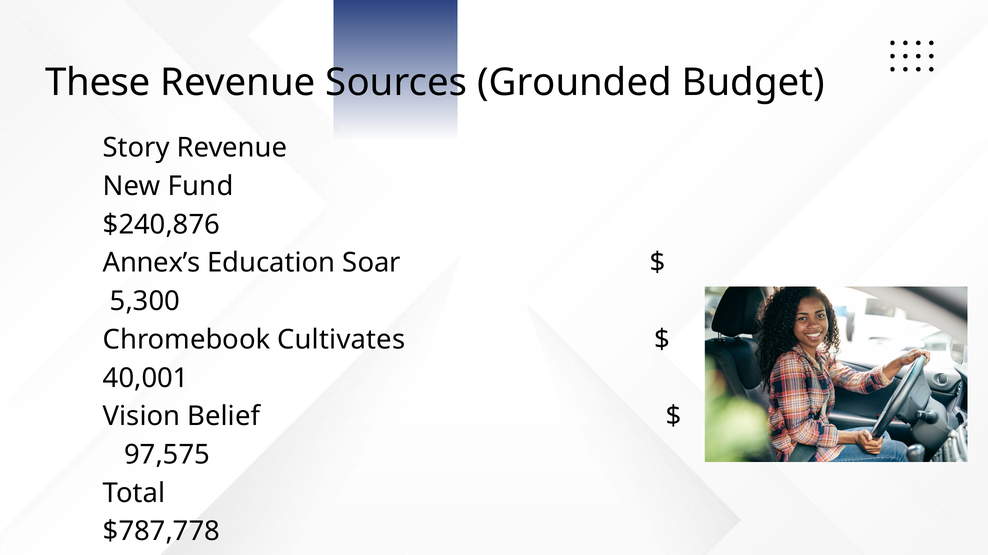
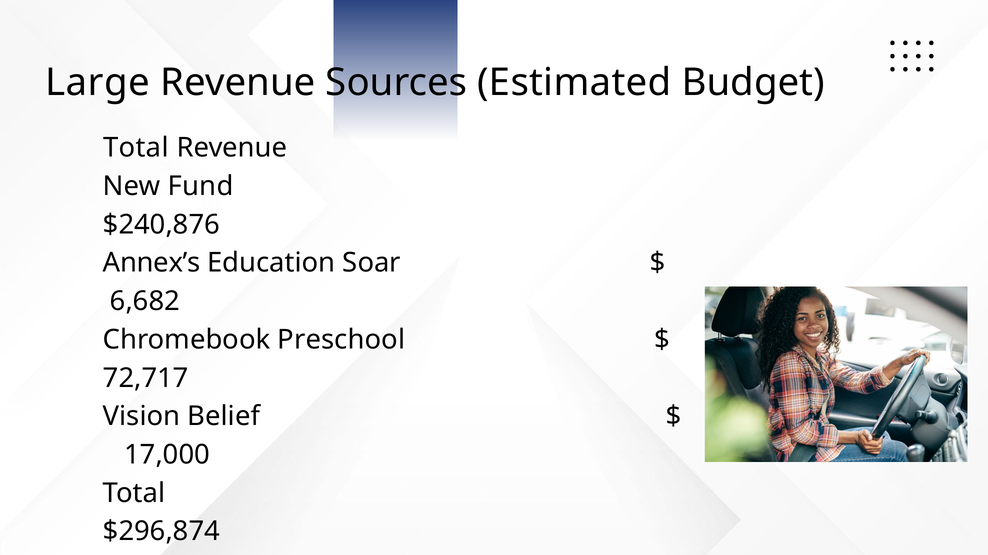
These: These -> Large (98, 83)
Grounded: Grounded -> Estimated (574, 83)
Story: Story -> Total (136, 148)
5,300: 5,300 -> 6,682 (145, 302)
Cultivates: Cultivates -> Preschool (341, 340)
40,001: 40,001 -> 72,717 (146, 379)
97,575: 97,575 -> 17,000 (167, 455)
$787,778: $787,778 -> $296,874 (161, 532)
